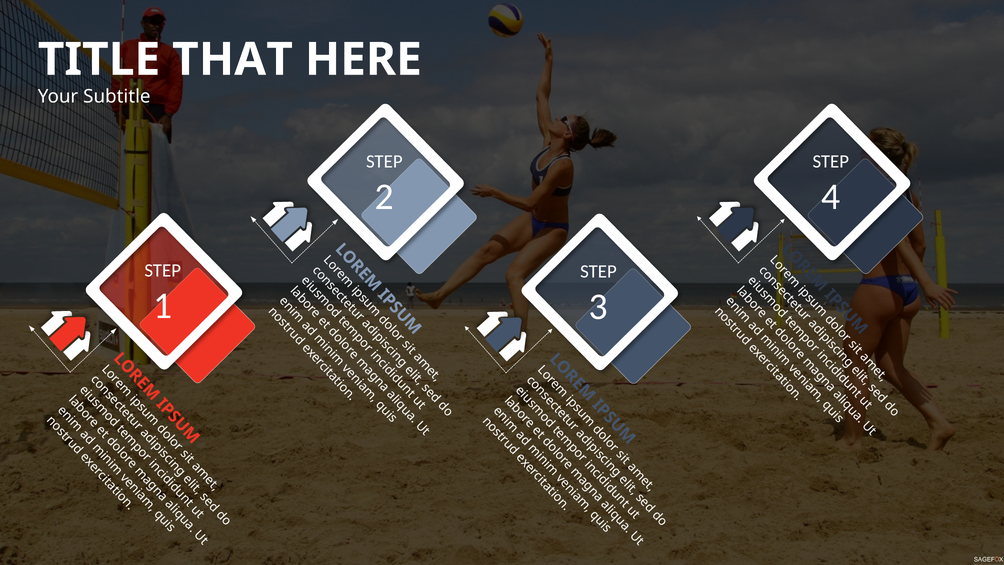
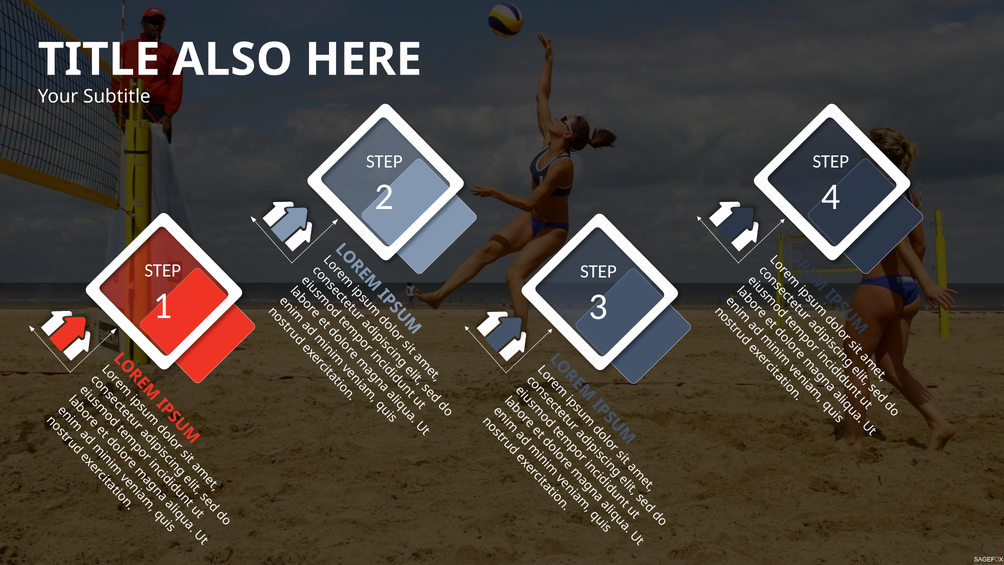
THAT: THAT -> ALSO (232, 60)
